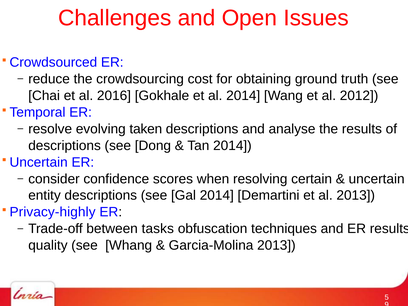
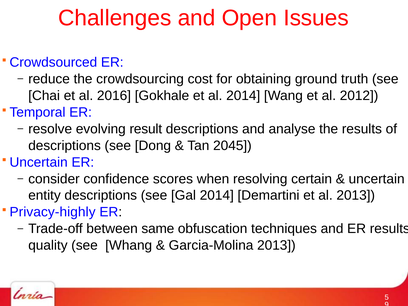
taken: taken -> result (146, 129)
Tan 2014: 2014 -> 2045 (232, 146)
tasks: tasks -> same (158, 229)
